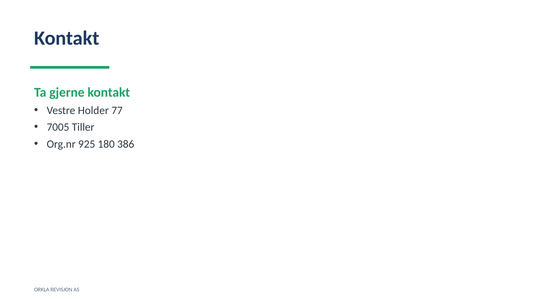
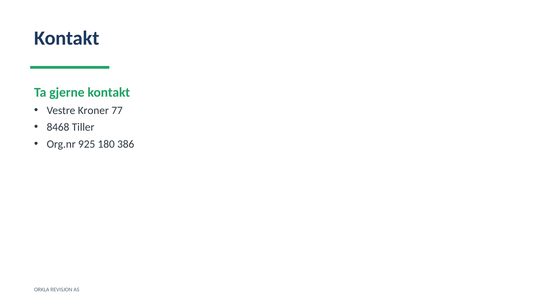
Holder: Holder -> Kroner (93, 110)
7005: 7005 -> 8468 (58, 127)
